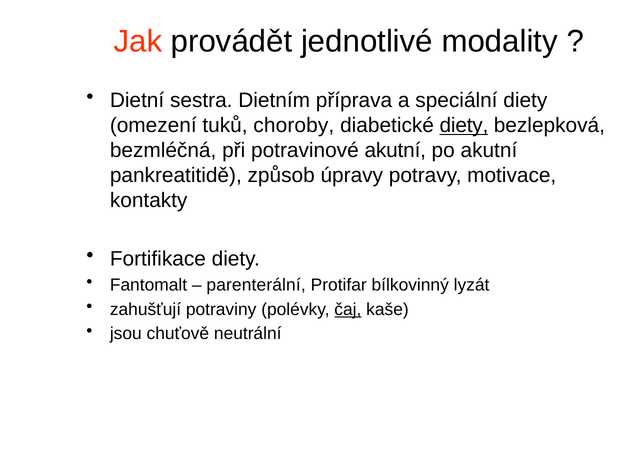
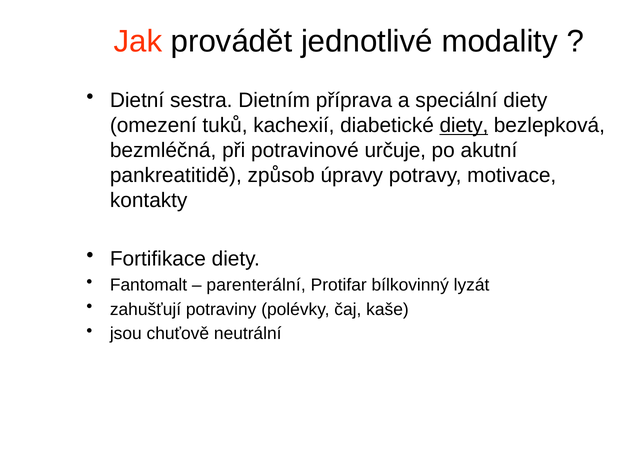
choroby: choroby -> kachexií (294, 125)
potravinové akutní: akutní -> určuje (395, 150)
čaj underline: present -> none (348, 309)
